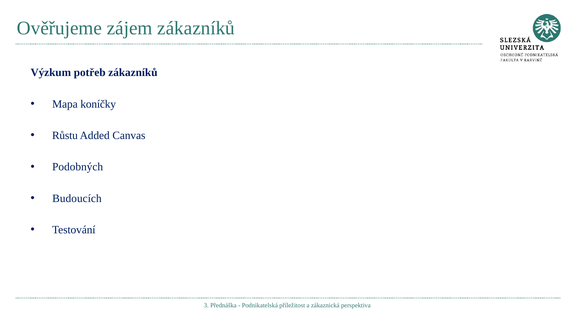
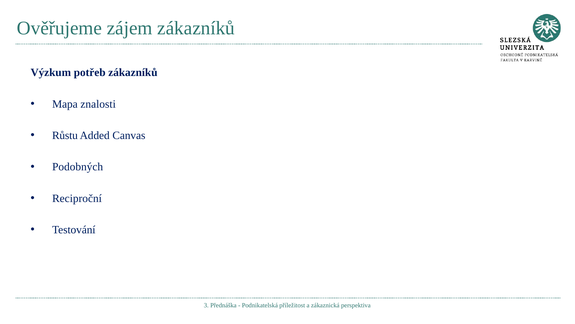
koníčky: koníčky -> znalosti (98, 104)
Budoucích: Budoucích -> Reciproční (77, 198)
